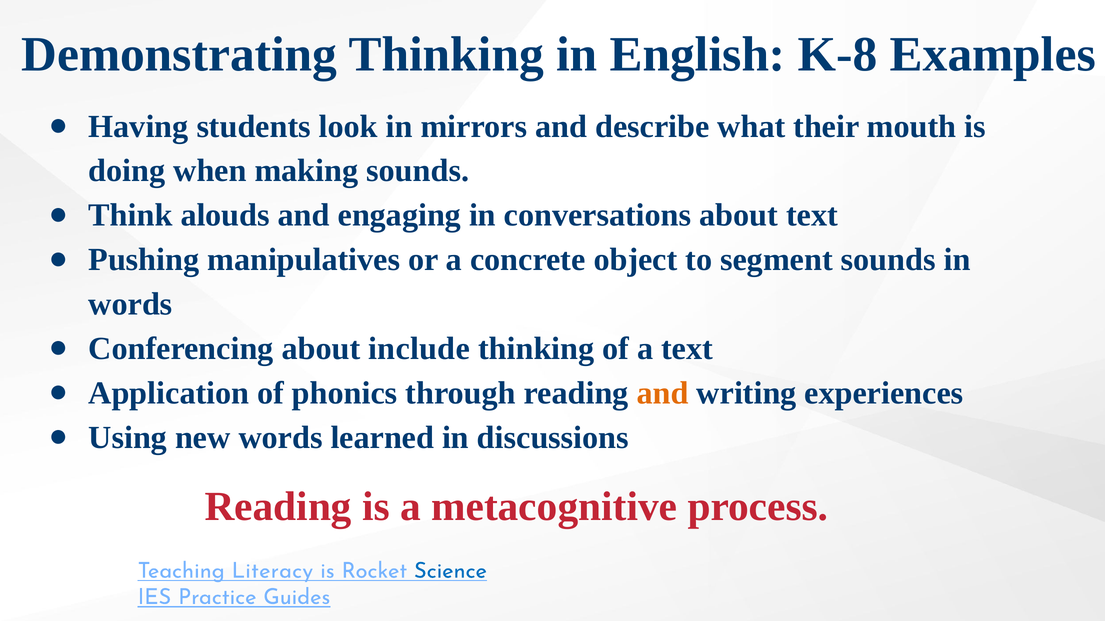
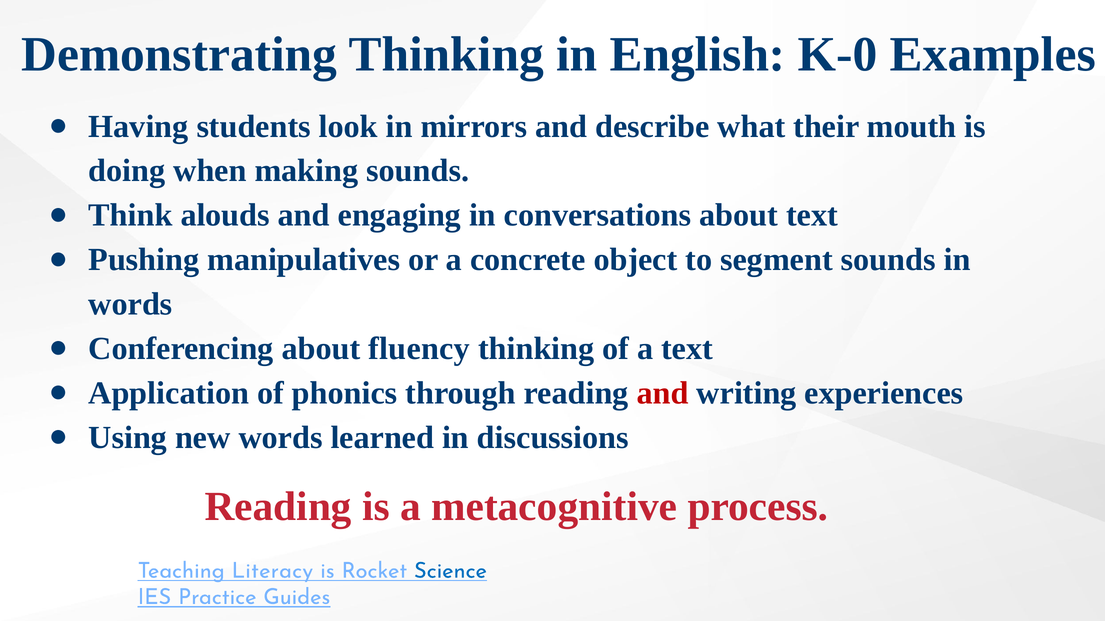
K-8: K-8 -> K-0 (838, 55)
include: include -> fluency (419, 349)
and colour: orange -> red (663, 393)
